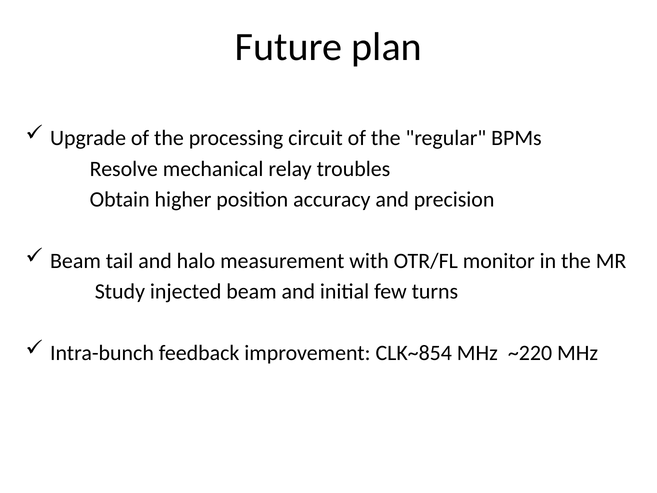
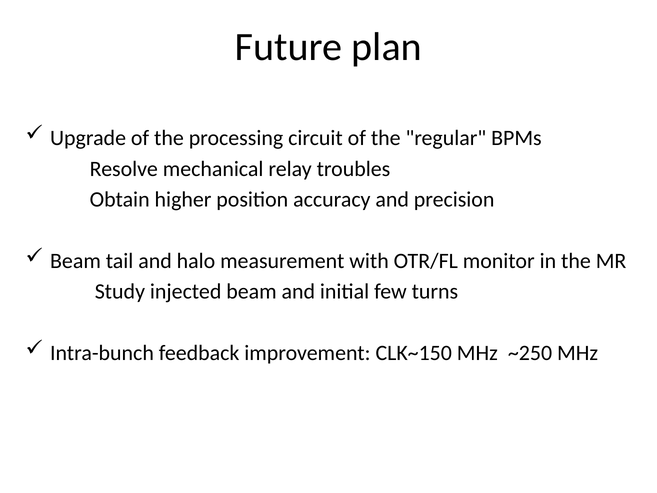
CLK~854: CLK~854 -> CLK~150 (414, 353)
~220: ~220 -> ~250 (530, 353)
